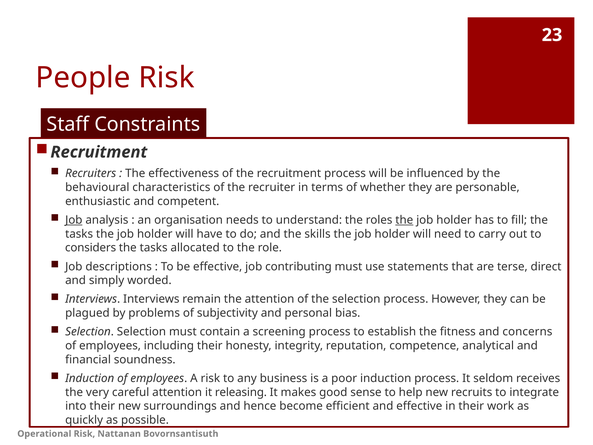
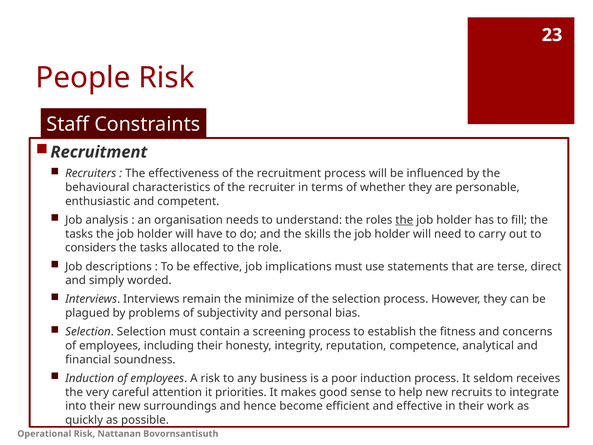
Job underline: present -> none (74, 220)
contributing: contributing -> implications (298, 266)
the attention: attention -> minimize (270, 299)
releasing: releasing -> priorities (241, 392)
